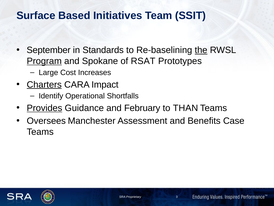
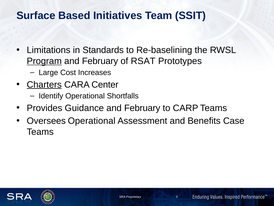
September: September -> Limitations (49, 50)
the underline: present -> none (201, 50)
Spokane: Spokane -> February (100, 61)
Impact: Impact -> Center (105, 84)
Provides underline: present -> none (44, 108)
THAN: THAN -> CARP (186, 108)
Oversees Manchester: Manchester -> Operational (92, 121)
